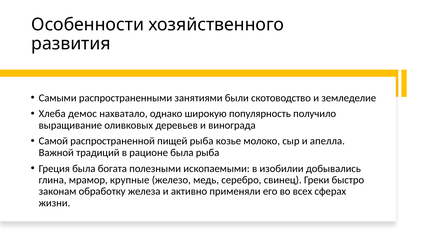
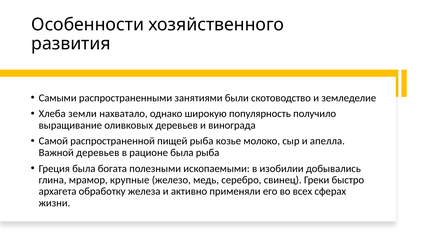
демос: демос -> земли (82, 114)
Важной традиций: традиций -> деревьев (98, 152)
законам: законам -> архагета (58, 191)
